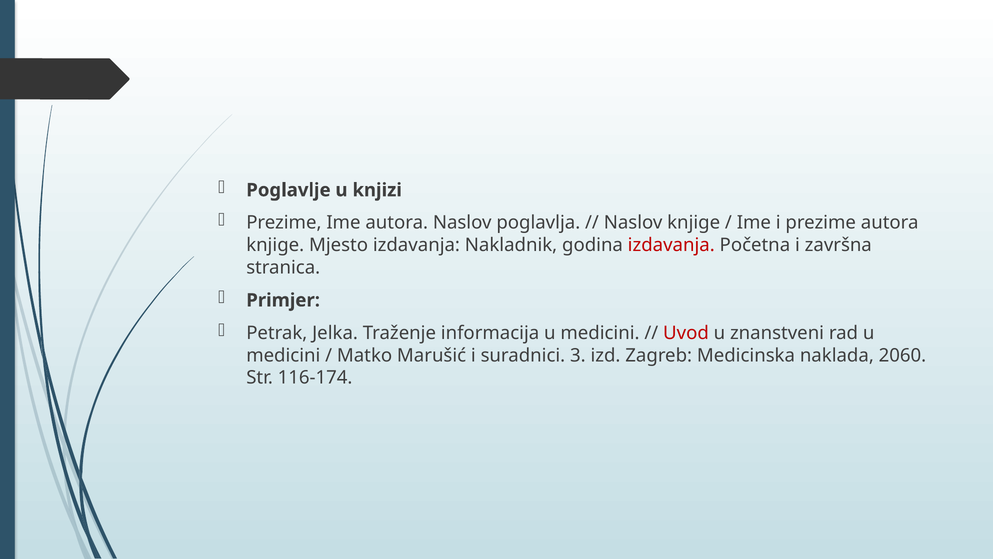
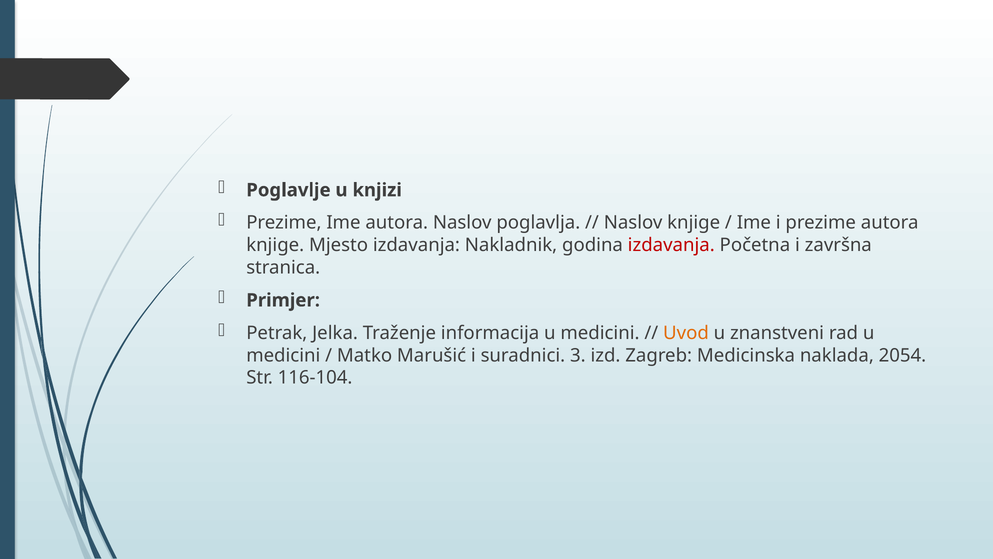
Uvod colour: red -> orange (686, 333)
2060: 2060 -> 2054 (902, 355)
116-174: 116-174 -> 116-104 (315, 377)
